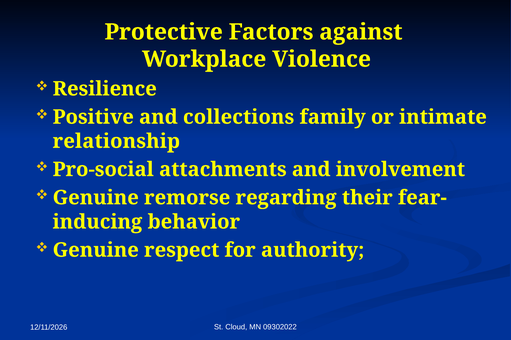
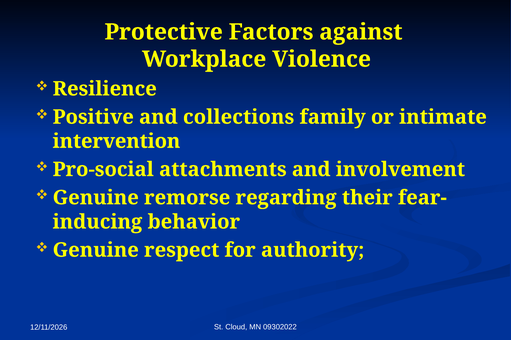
relationship: relationship -> intervention (116, 142)
